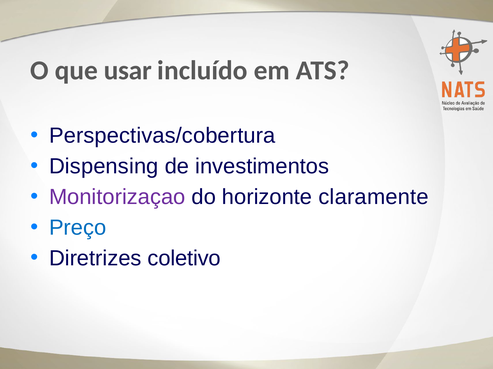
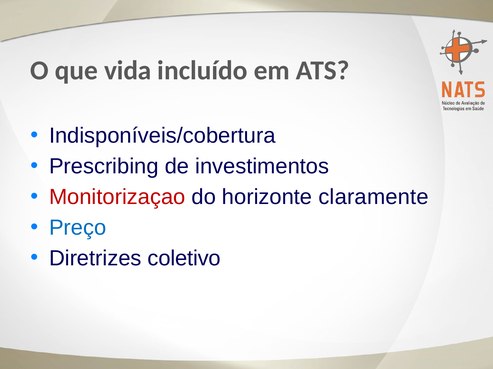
usar: usar -> vida (128, 71)
Perspectivas/cobertura: Perspectivas/cobertura -> Indisponíveis/cobertura (162, 136)
Dispensing: Dispensing -> Prescribing (104, 167)
Monitorizaçao colour: purple -> red (117, 197)
